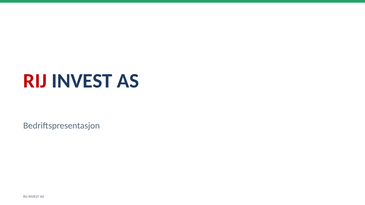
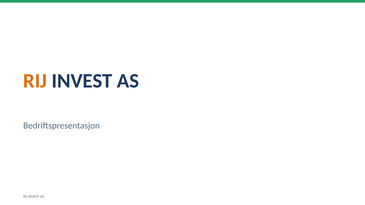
RIJ colour: red -> orange (35, 81)
